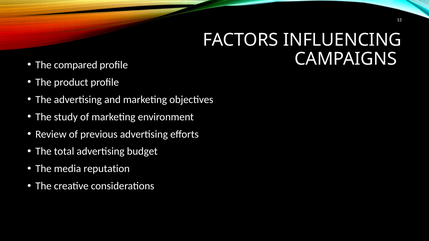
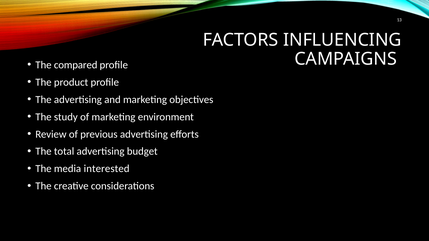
reputation: reputation -> interested (107, 169)
